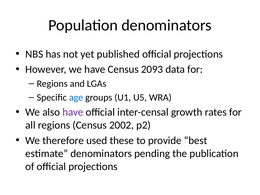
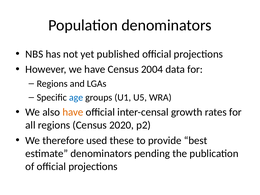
2093: 2093 -> 2004 (152, 69)
have colour: purple -> orange (73, 112)
2002: 2002 -> 2020 (122, 125)
